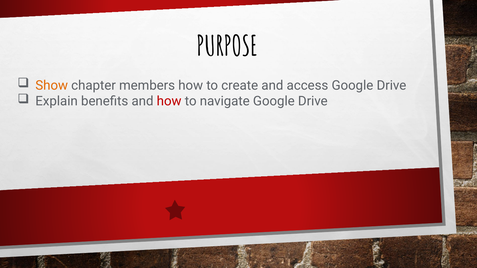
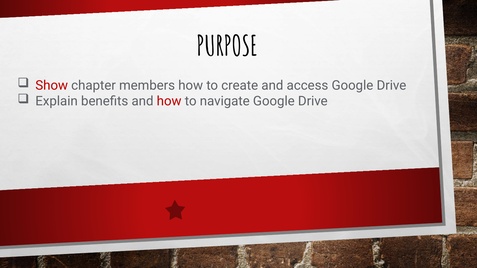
Show colour: orange -> red (52, 85)
